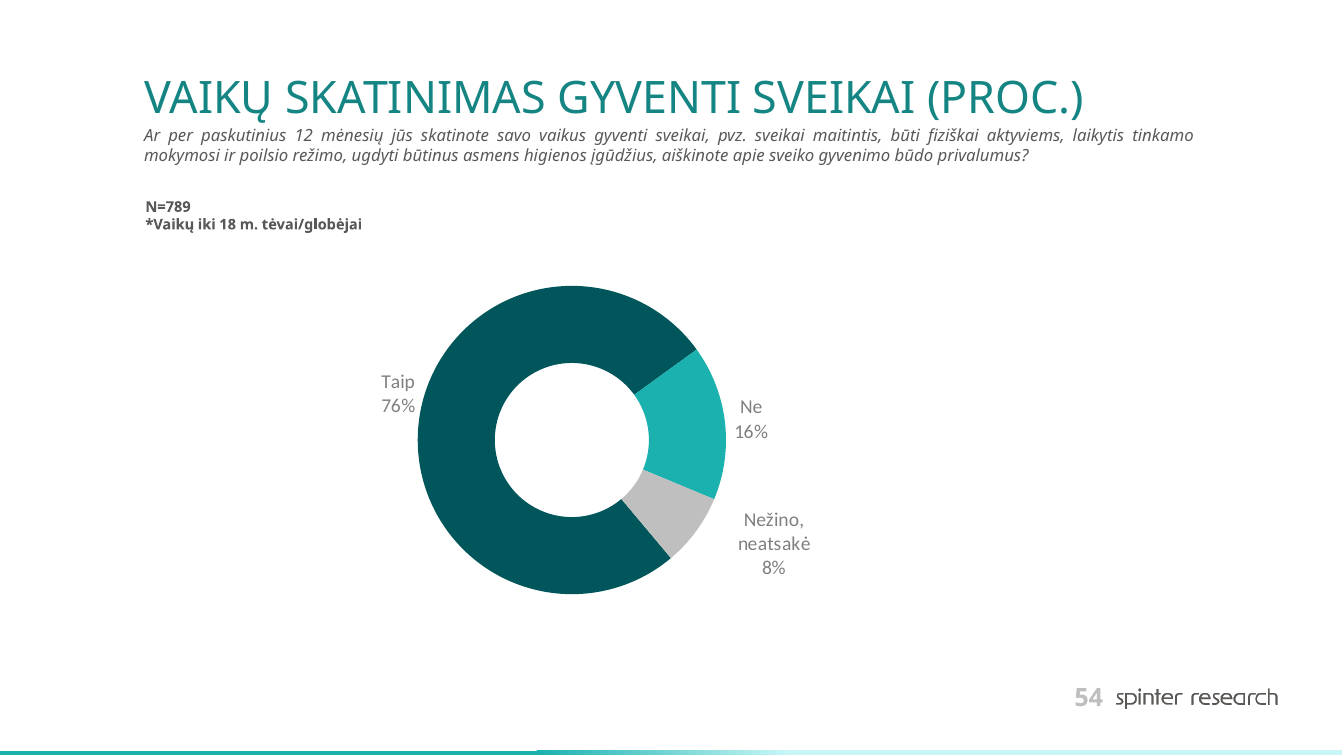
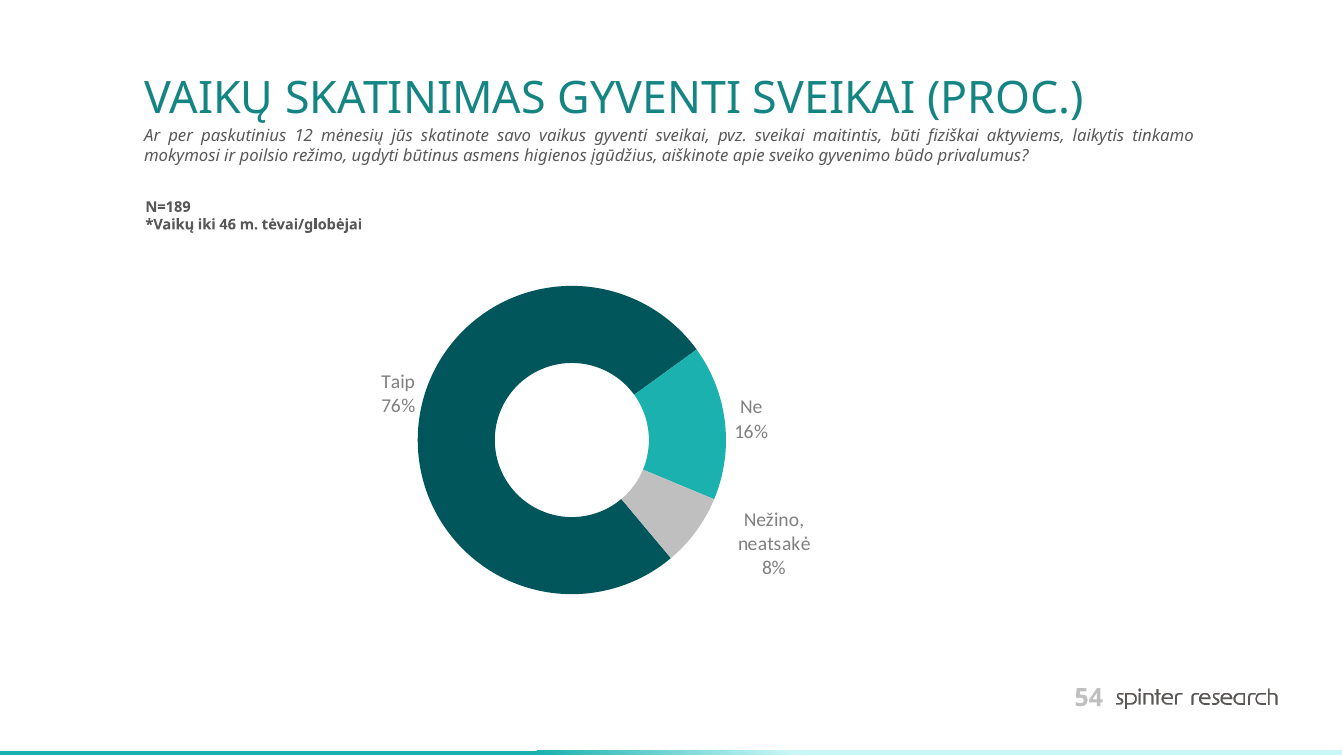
N=789: N=789 -> N=189 (168, 207)
18: 18 -> 46 (228, 225)
